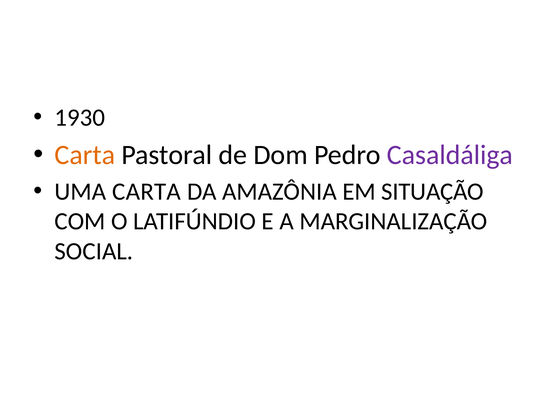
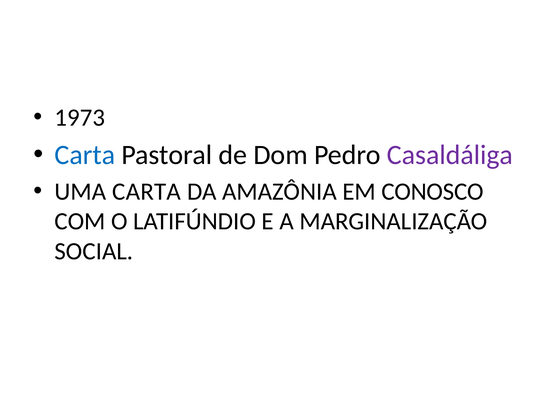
1930: 1930 -> 1973 (80, 117)
Carta colour: orange -> blue (85, 155)
SITUAÇÃO: SITUAÇÃO -> CONOSCO (433, 192)
